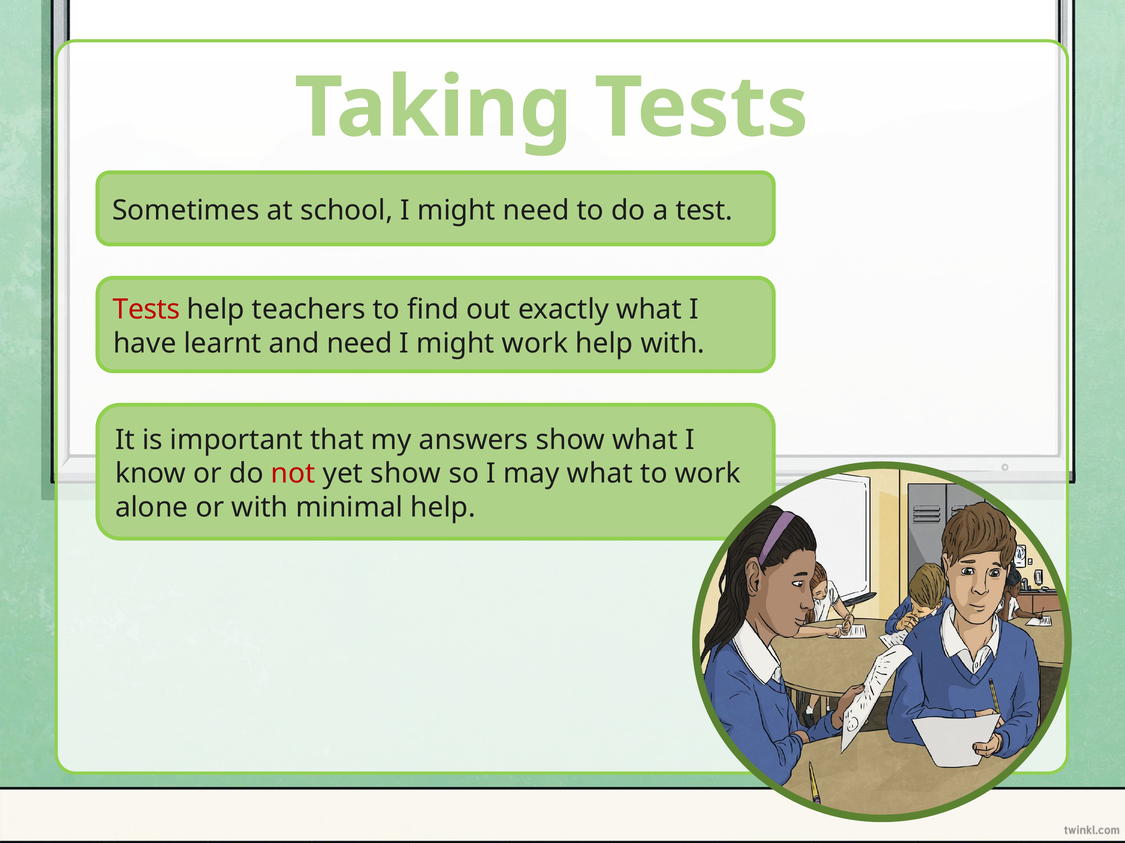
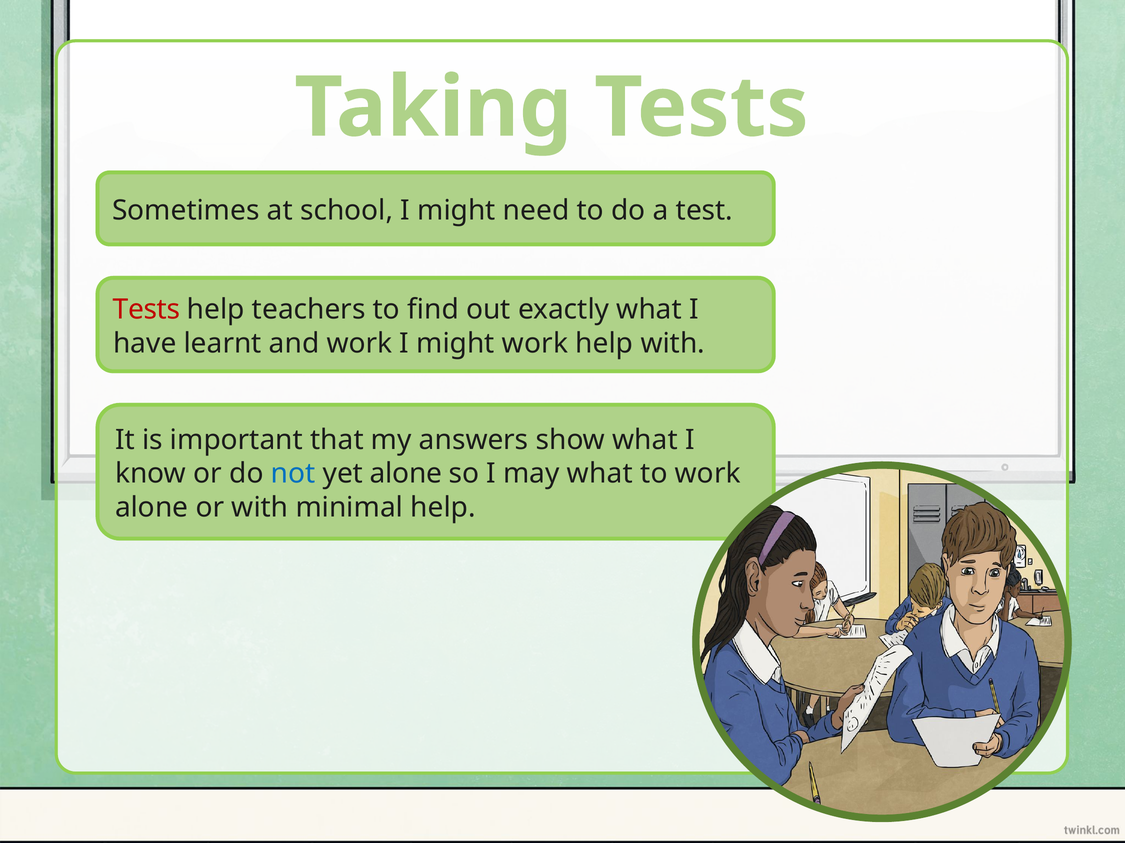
and need: need -> work (360, 344)
not colour: red -> blue (293, 474)
yet show: show -> alone (406, 474)
